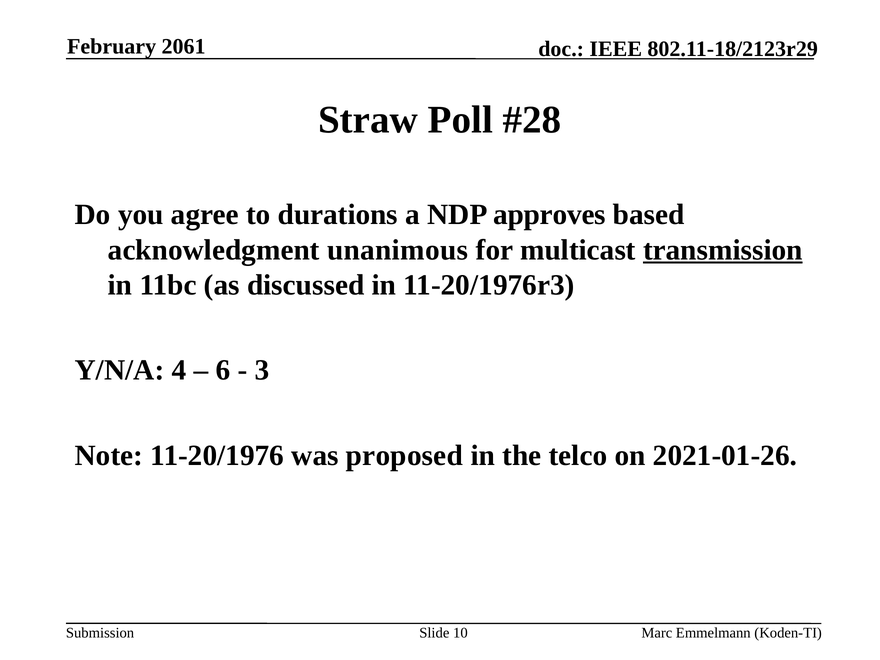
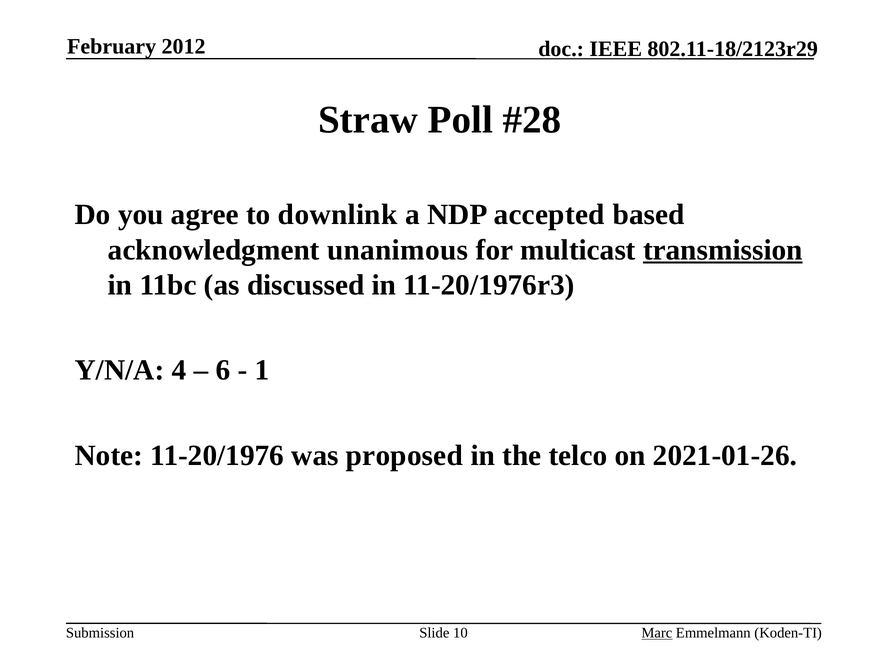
2061: 2061 -> 2012 (184, 47)
durations: durations -> downlink (338, 215)
approves: approves -> accepted (549, 215)
3: 3 -> 1 (262, 370)
Marc underline: none -> present (657, 633)
